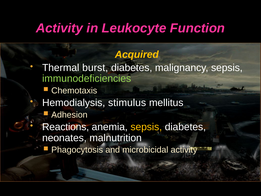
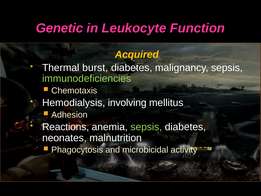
Activity: Activity -> Genetic (59, 28)
stimulus: stimulus -> involving (127, 103)
sepsis colour: yellow -> light green (146, 127)
